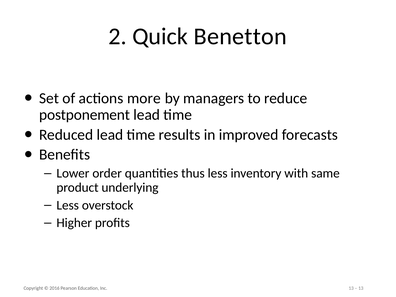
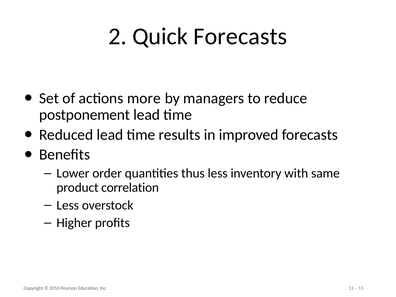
Quick Benetton: Benetton -> Forecasts (240, 36)
underlying: underlying -> correlation (130, 188)
